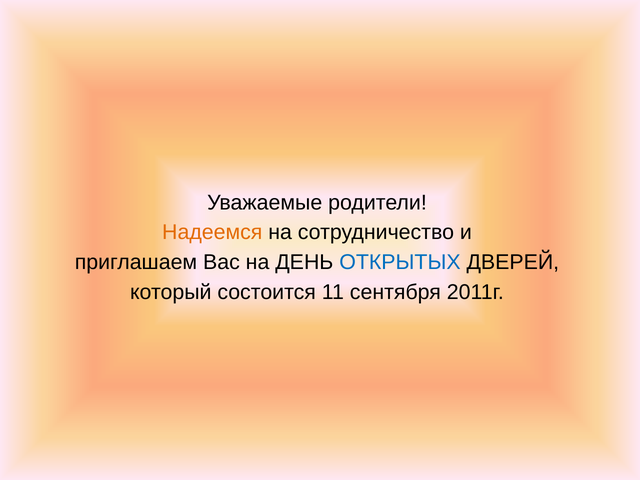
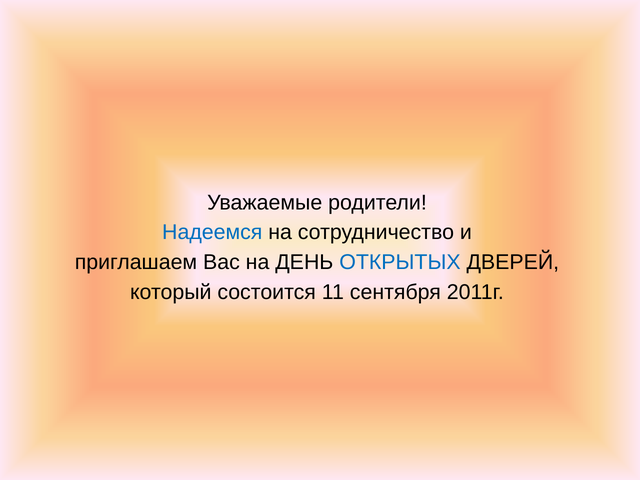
Надеемся colour: orange -> blue (212, 232)
